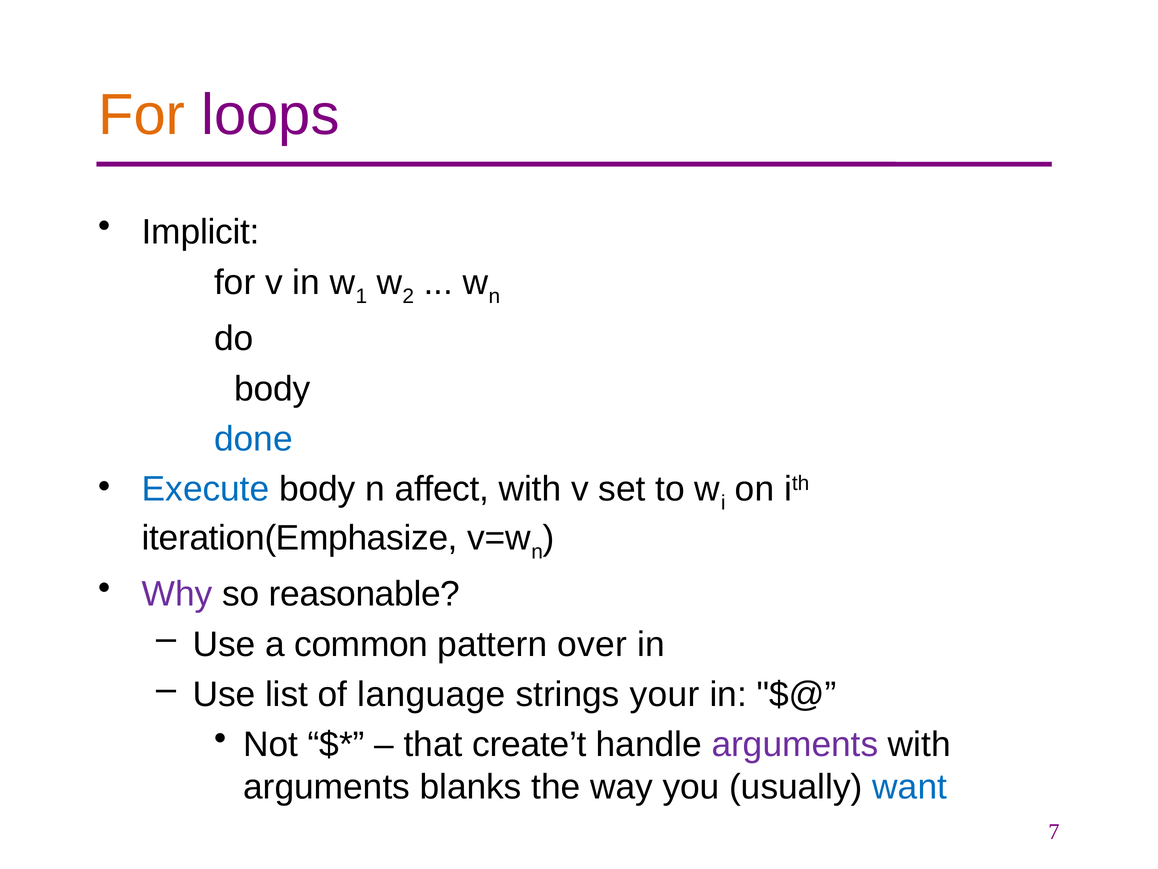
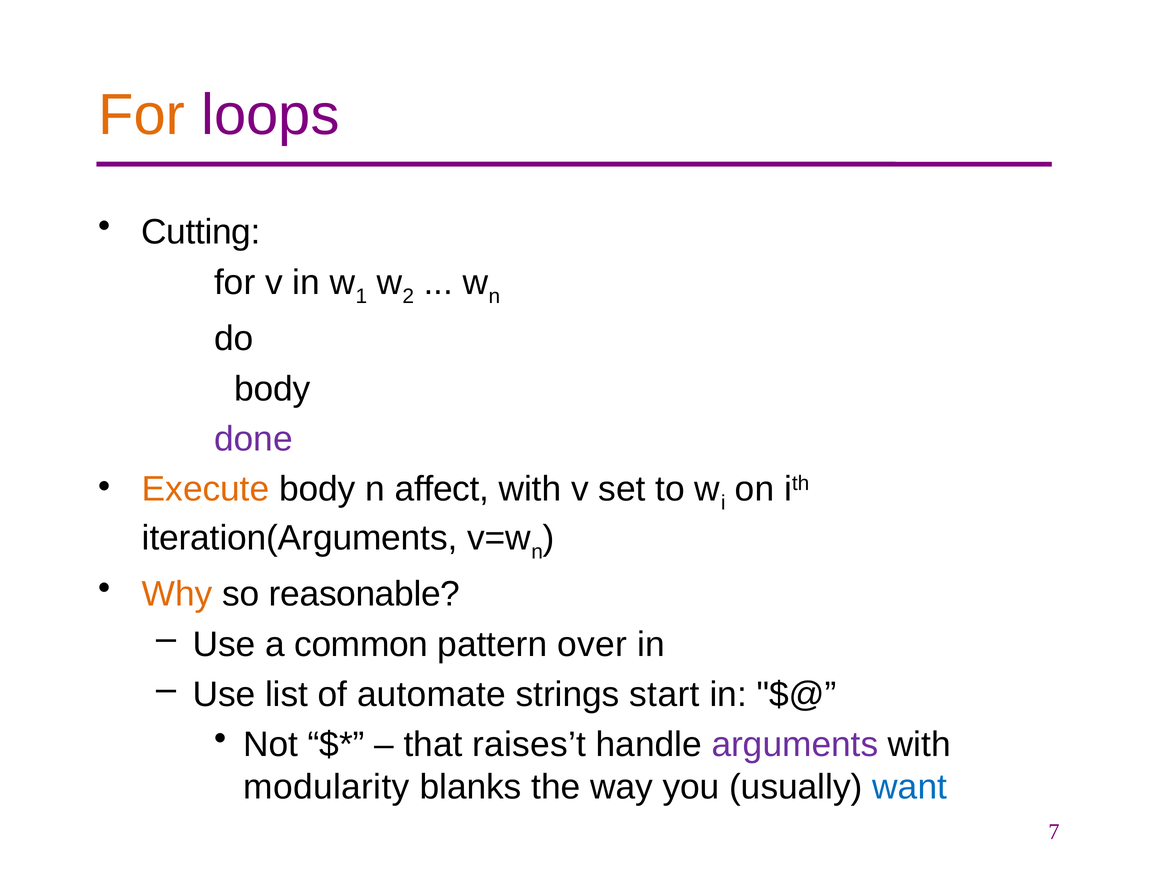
Implicit: Implicit -> Cutting (201, 232)
done colour: blue -> purple (253, 439)
Execute colour: blue -> orange (206, 489)
iteration(Emphasize: iteration(Emphasize -> iteration(Arguments (300, 538)
Why colour: purple -> orange (177, 594)
language: language -> automate (431, 694)
your: your -> start (664, 694)
create’t: create’t -> raises’t (529, 744)
arguments: arguments -> modularity (326, 787)
